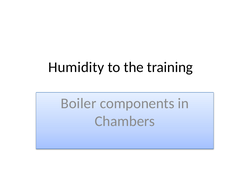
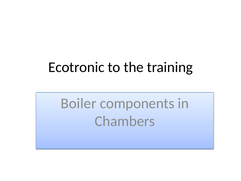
Humidity: Humidity -> Ecotronic (76, 67)
